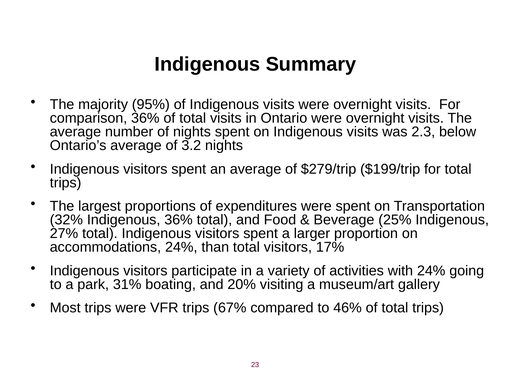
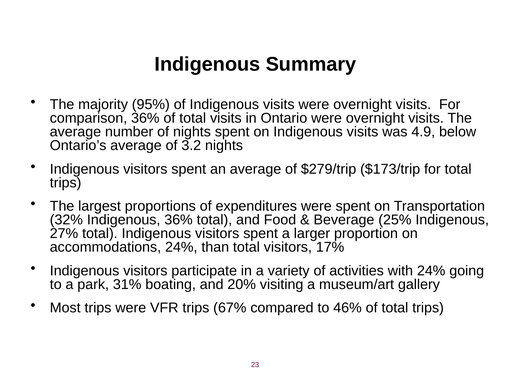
2.3: 2.3 -> 4.9 (423, 132)
$199/trip: $199/trip -> $173/trip (390, 169)
